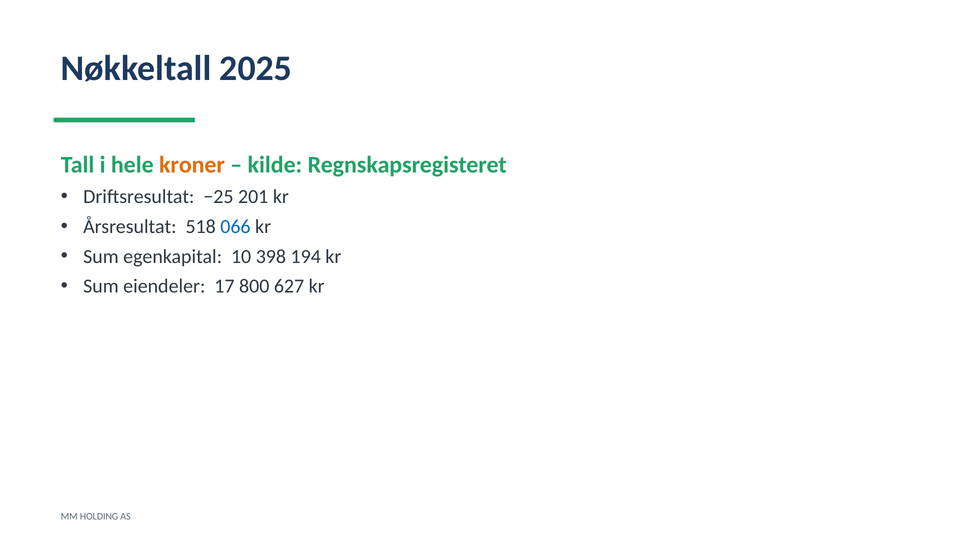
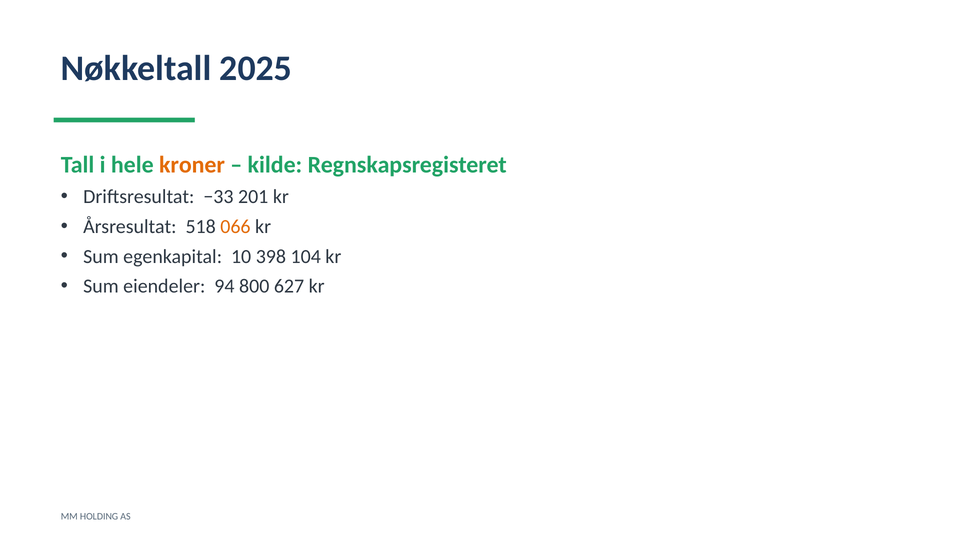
−25: −25 -> −33 (218, 197)
066 colour: blue -> orange (235, 226)
194: 194 -> 104 (306, 256)
17: 17 -> 94 (224, 286)
